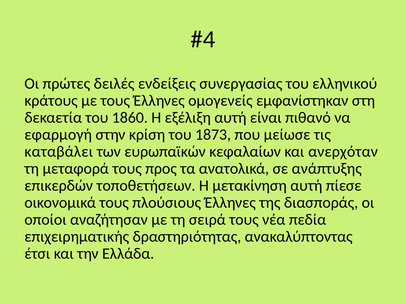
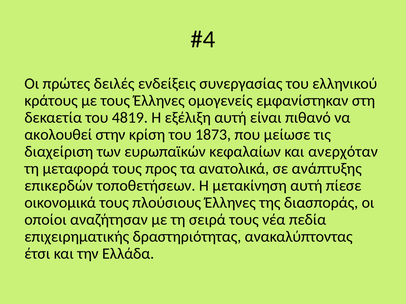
1860: 1860 -> 4819 (130, 118)
εφαρμογή: εφαρμογή -> ακολουθεί (58, 135)
καταβάλει: καταβάλει -> διαχείριση (59, 152)
